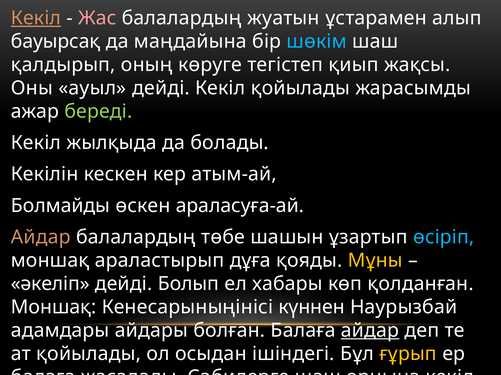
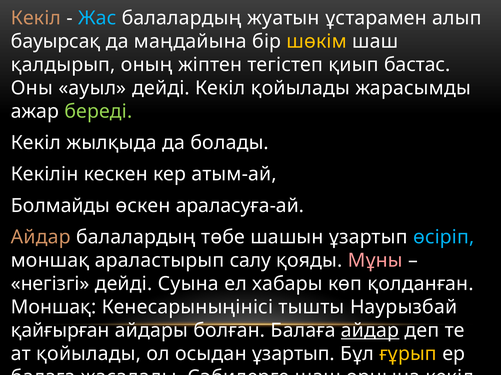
Кекіл underline: present -> none (36, 18)
Жас colour: pink -> light blue (97, 18)
шөкім colour: light blue -> yellow (317, 41)
көруге: көруге -> жіптен (210, 65)
жақсы: жақсы -> бастас (417, 65)
дұға: дұға -> салу (250, 261)
Мұны colour: yellow -> pink (375, 261)
әкеліп: әкеліп -> негізгі (50, 284)
Болып: Болып -> Суына (188, 284)
күннен: күннен -> тышты (311, 308)
адамдары: адамдары -> қайғырған (60, 331)
осыдан ішіндегі: ішіндегі -> ұзартып (293, 354)
